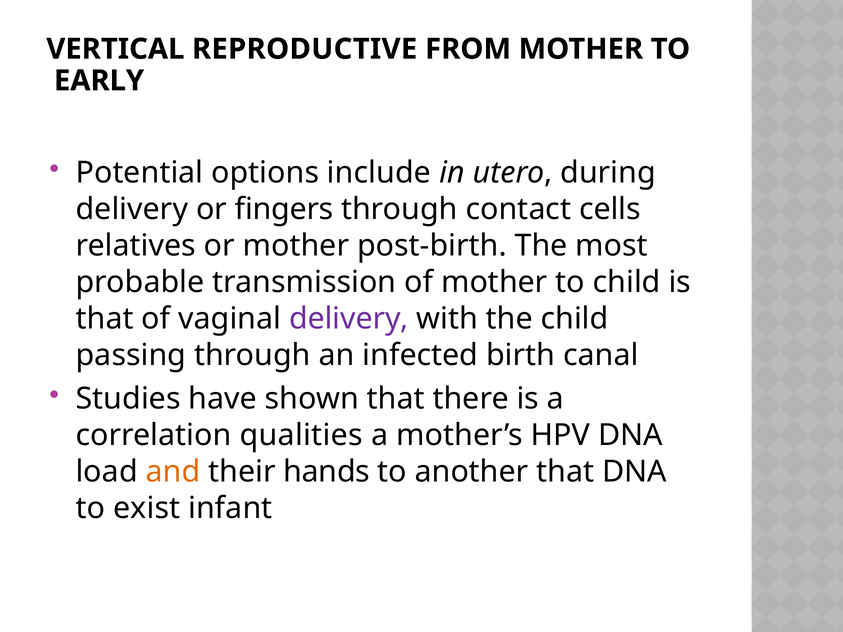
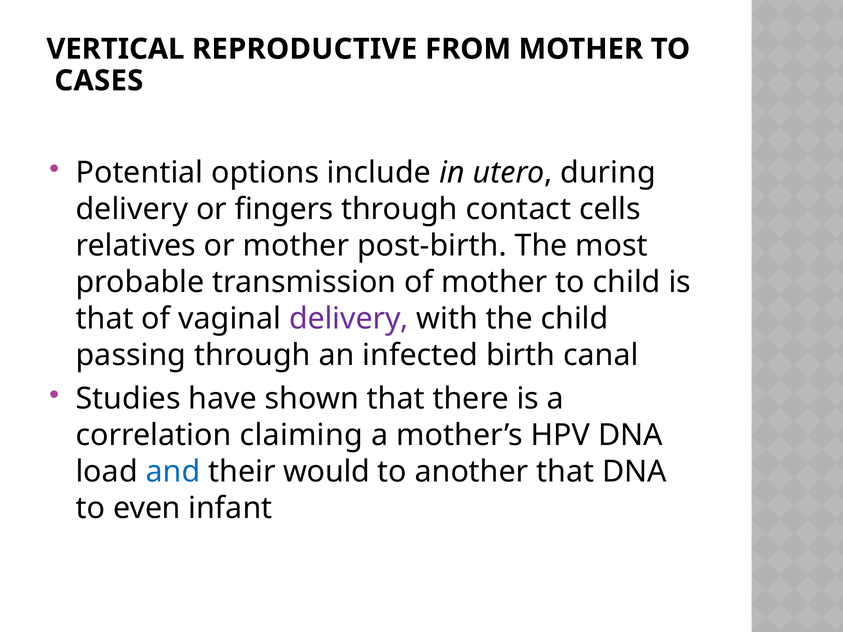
EARLY: EARLY -> CASES (99, 81)
qualities: qualities -> claiming (301, 436)
and colour: orange -> blue (173, 472)
hands: hands -> would (327, 472)
exist: exist -> even (147, 509)
